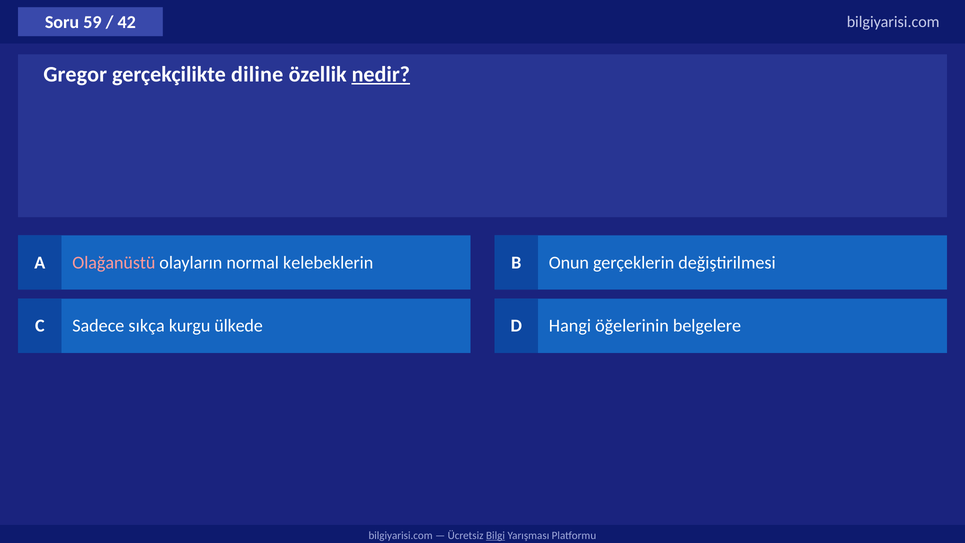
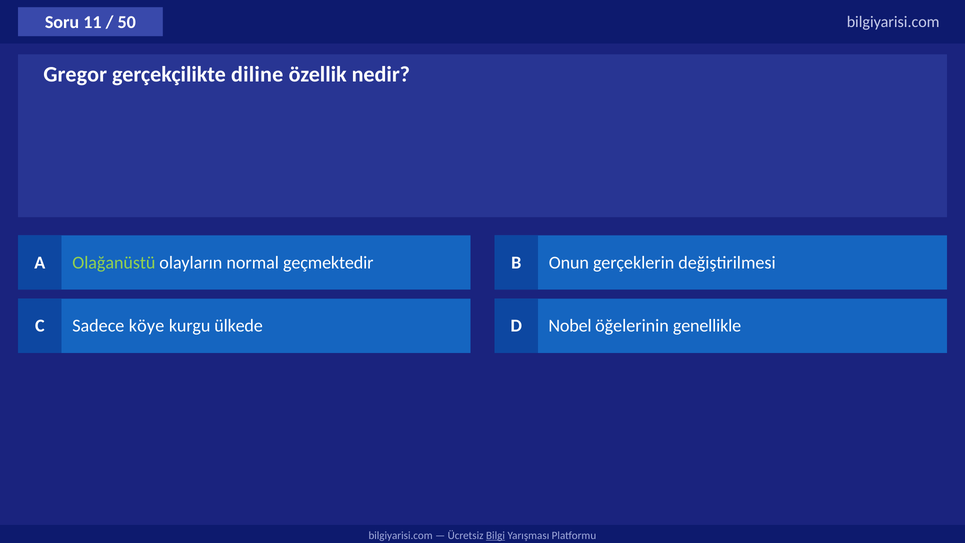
59: 59 -> 11 (92, 22)
42: 42 -> 50 (127, 22)
nedir underline: present -> none (381, 74)
Olağanüstü colour: pink -> light green (114, 263)
kelebeklerin: kelebeklerin -> geçmektedir (328, 263)
sıkça: sıkça -> köye (147, 326)
Hangi: Hangi -> Nobel (570, 326)
belgelere: belgelere -> genellikle (707, 326)
